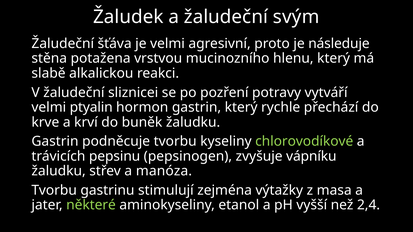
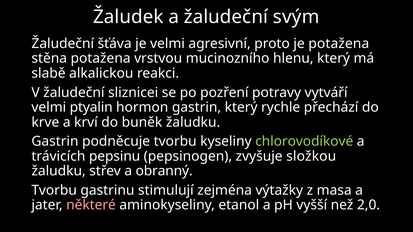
je následuje: následuje -> potažena (339, 44)
vápníku: vápníku -> složkou (311, 156)
manóza: manóza -> obranný (164, 171)
některé colour: light green -> pink (91, 205)
2,4: 2,4 -> 2,0 (369, 205)
